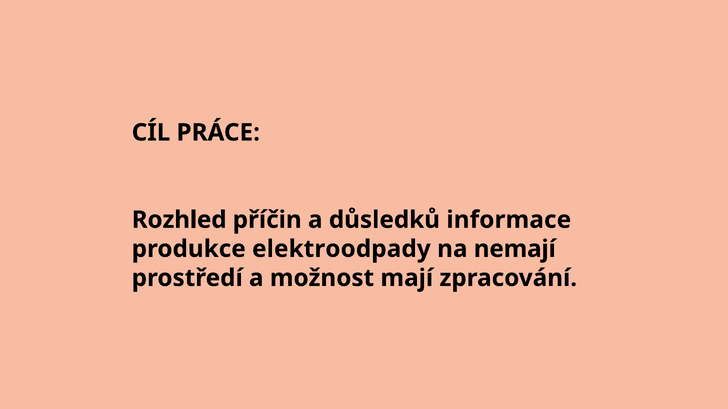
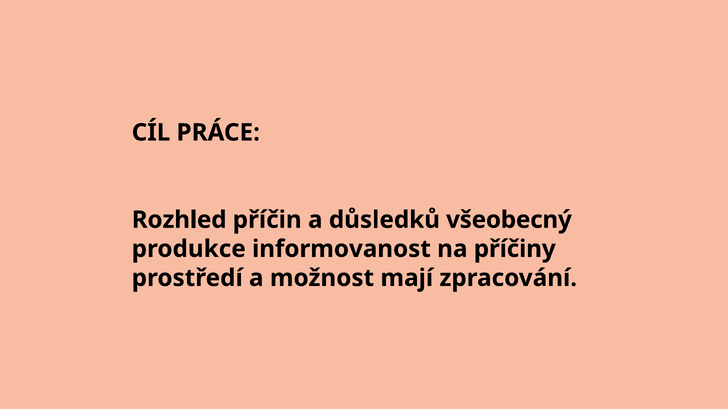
informace: informace -> všeobecný (509, 220)
elektroodpady: elektroodpady -> informovanost (341, 249)
nemají: nemají -> příčiny (515, 249)
